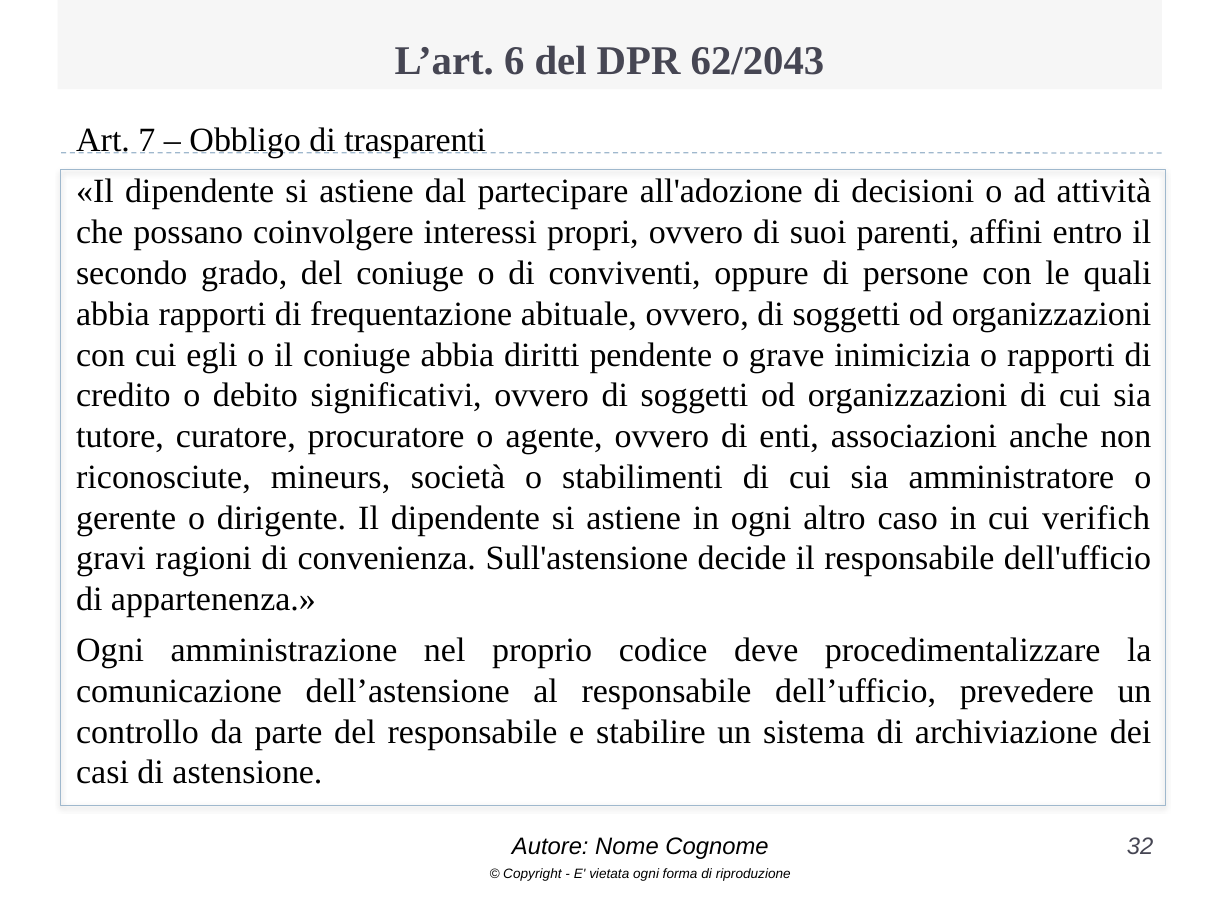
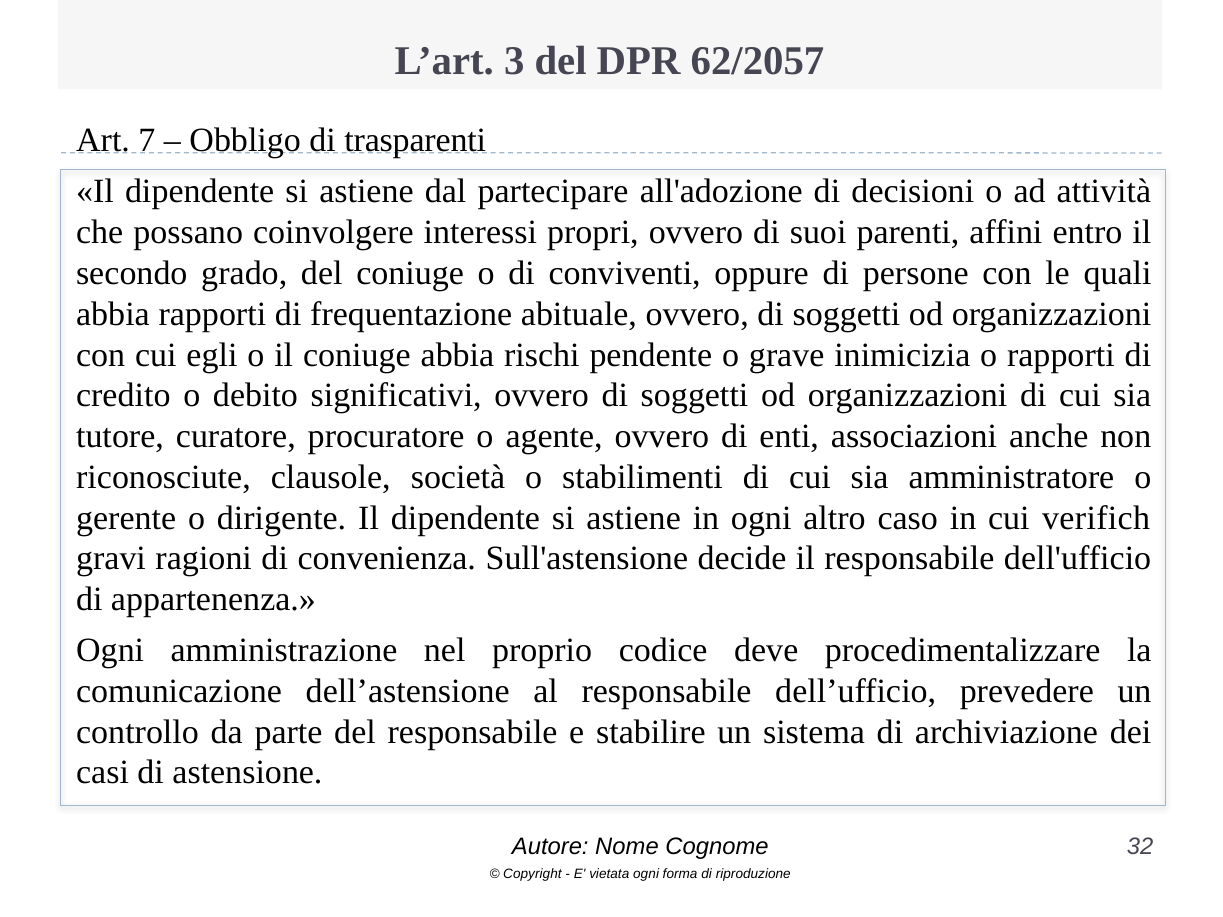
6: 6 -> 3 (514, 61)
62/2043: 62/2043 -> 62/2057 (758, 61)
diritti: diritti -> rischi (542, 355)
mineurs: mineurs -> clausole (331, 477)
